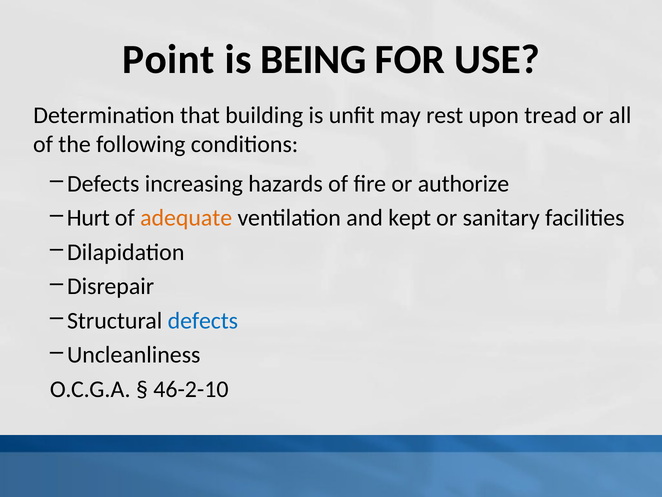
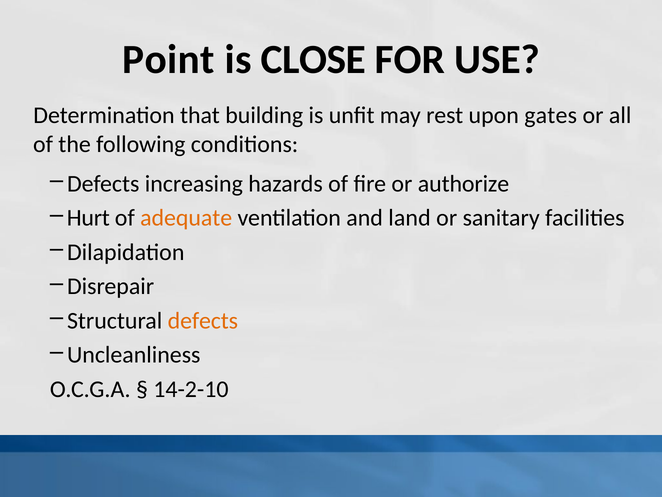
BEING: BEING -> CLOSE (313, 60)
tread: tread -> gates (551, 115)
kept: kept -> land (409, 218)
defects colour: blue -> orange (203, 320)
46-2-10: 46-2-10 -> 14-2-10 (191, 389)
